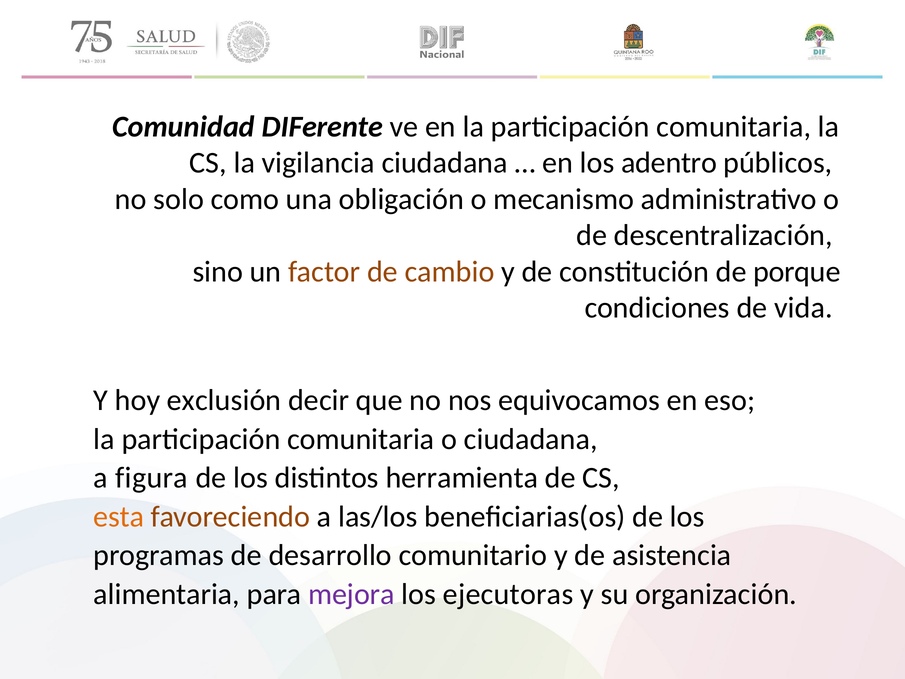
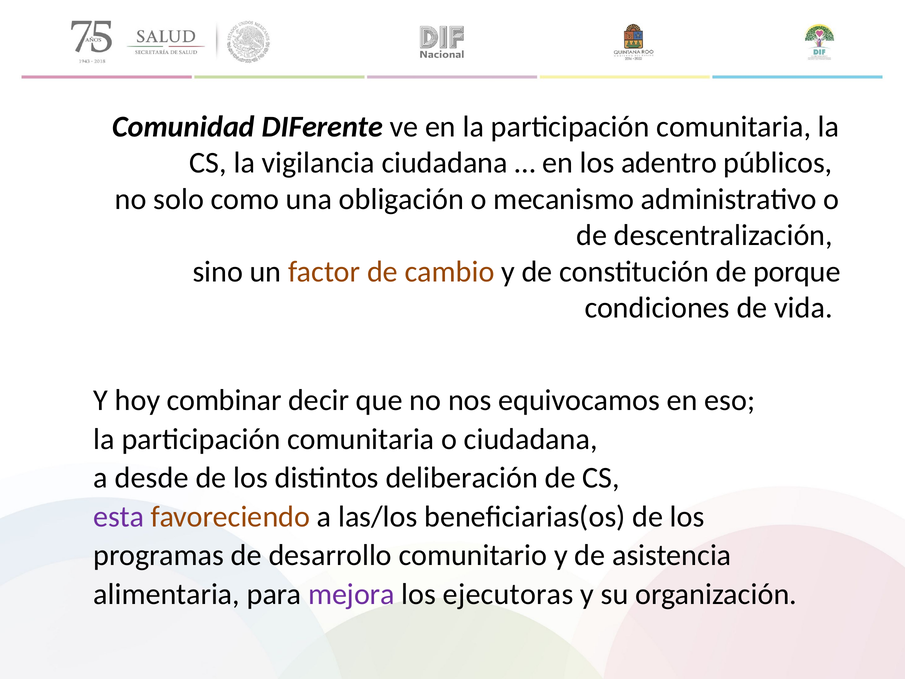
exclusión: exclusión -> combinar (224, 400)
figura: figura -> desde (152, 478)
herramienta: herramienta -> deliberación (462, 478)
esta colour: orange -> purple (119, 516)
